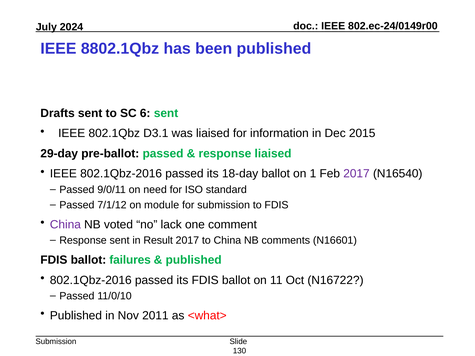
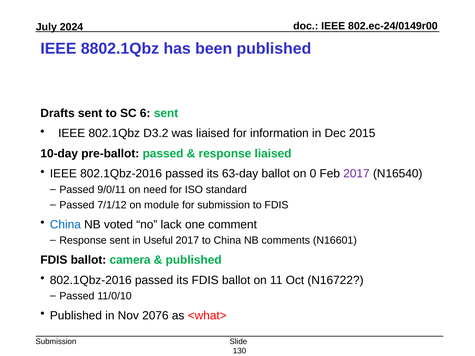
D3.1: D3.1 -> D3.2 (156, 133)
29-day: 29-day -> 10-day (59, 154)
18-day: 18-day -> 63-day (240, 174)
1: 1 -> 0 (313, 174)
China colour: purple -> blue (65, 225)
Result: Result -> Useful (158, 241)
failures: failures -> camera (130, 260)
2011: 2011 -> 2076 (155, 316)
